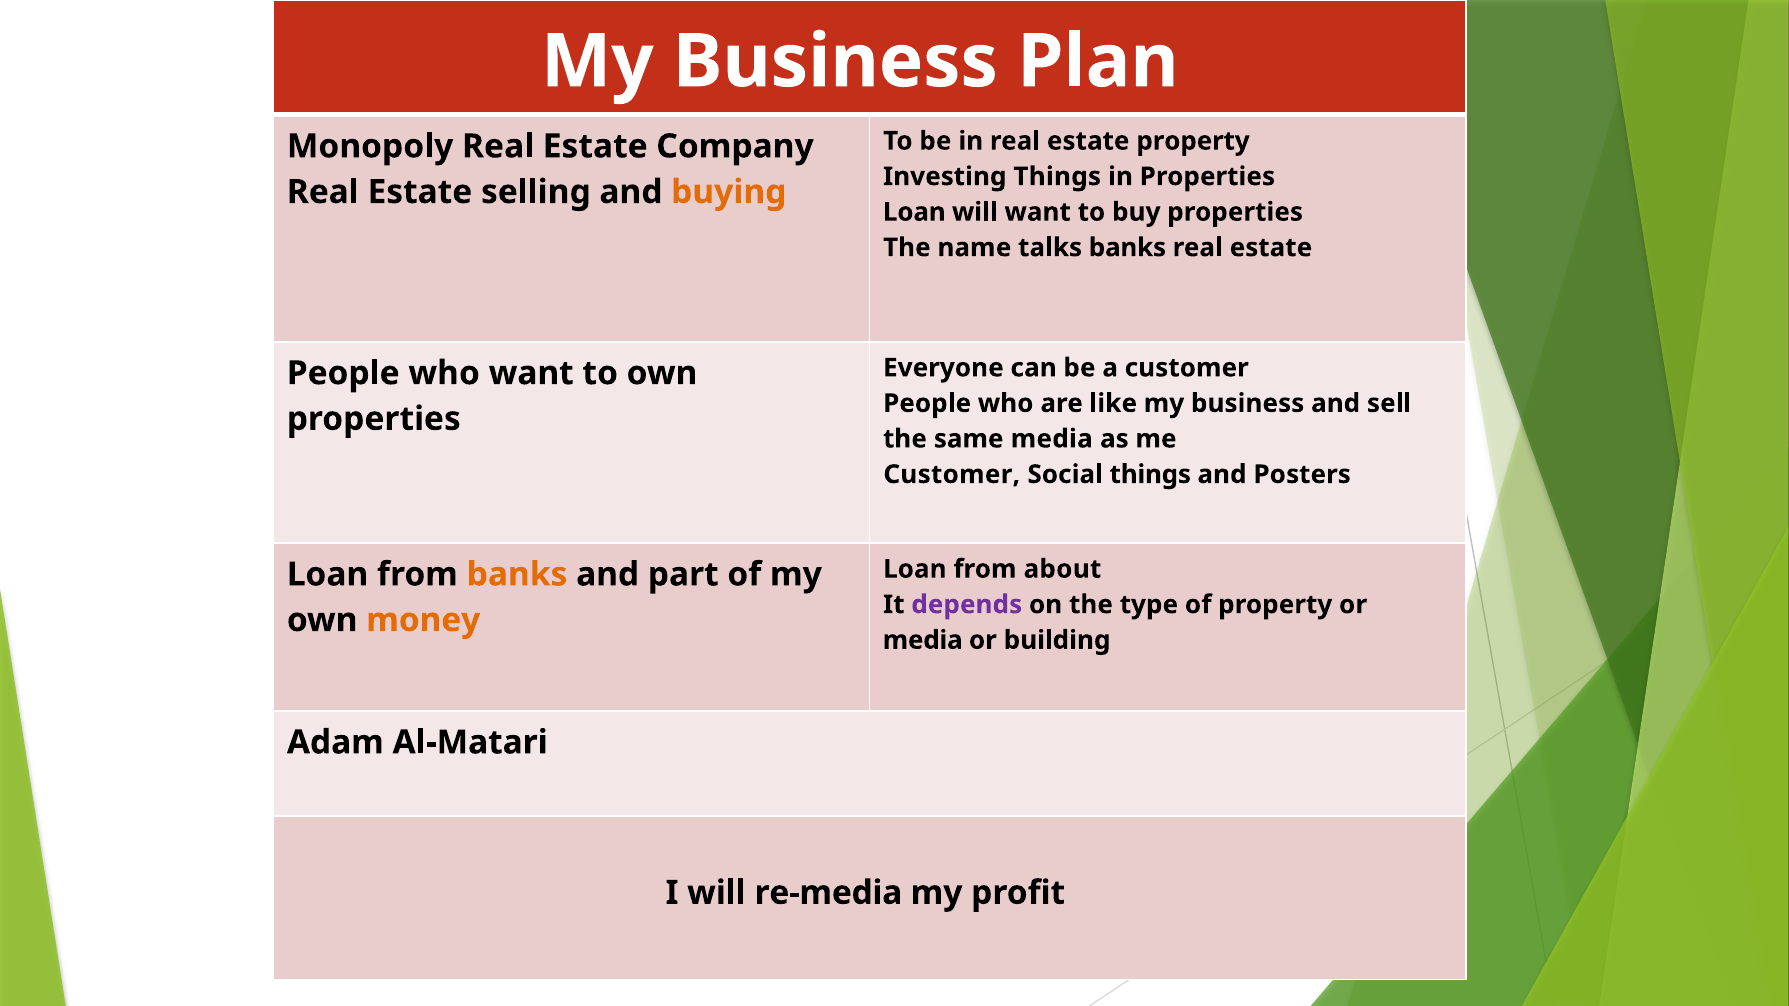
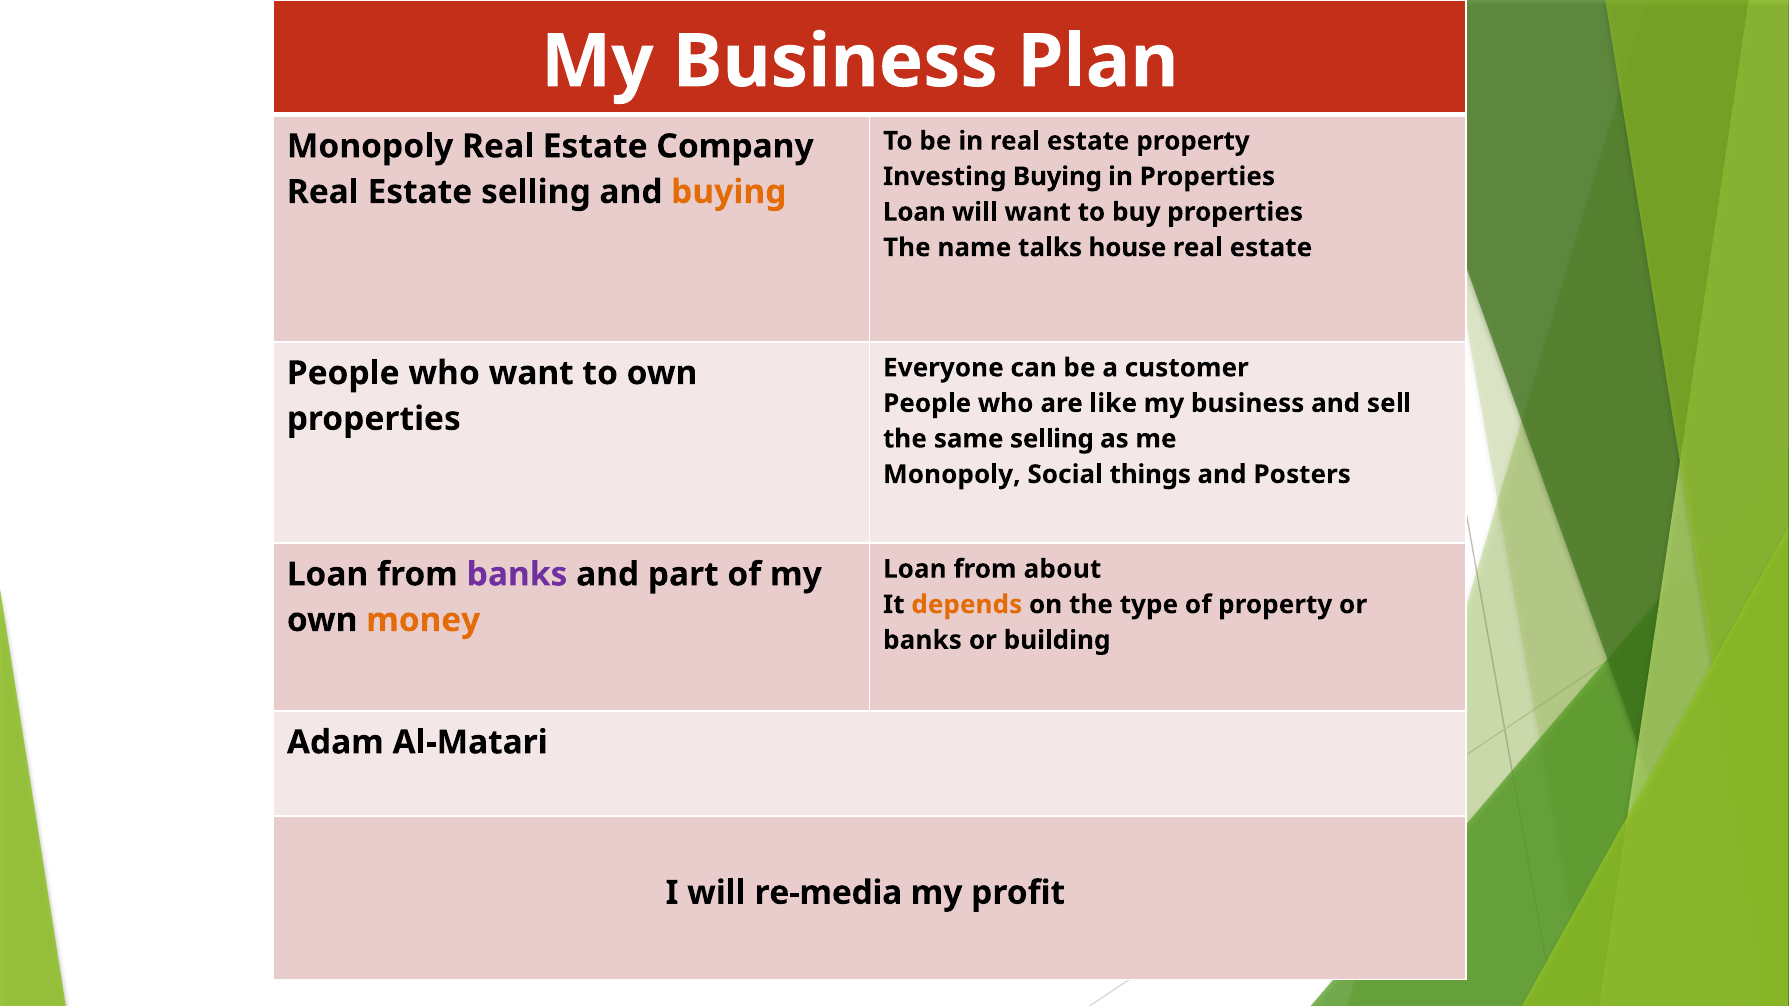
Investing Things: Things -> Buying (1057, 177)
talks banks: banks -> house (1127, 248)
same media: media -> selling (1052, 439)
Customer: Customer -> Monopoly (952, 475)
banks colour: orange -> purple (517, 575)
depends colour: purple -> orange (967, 605)
media: media -> banks (922, 640)
